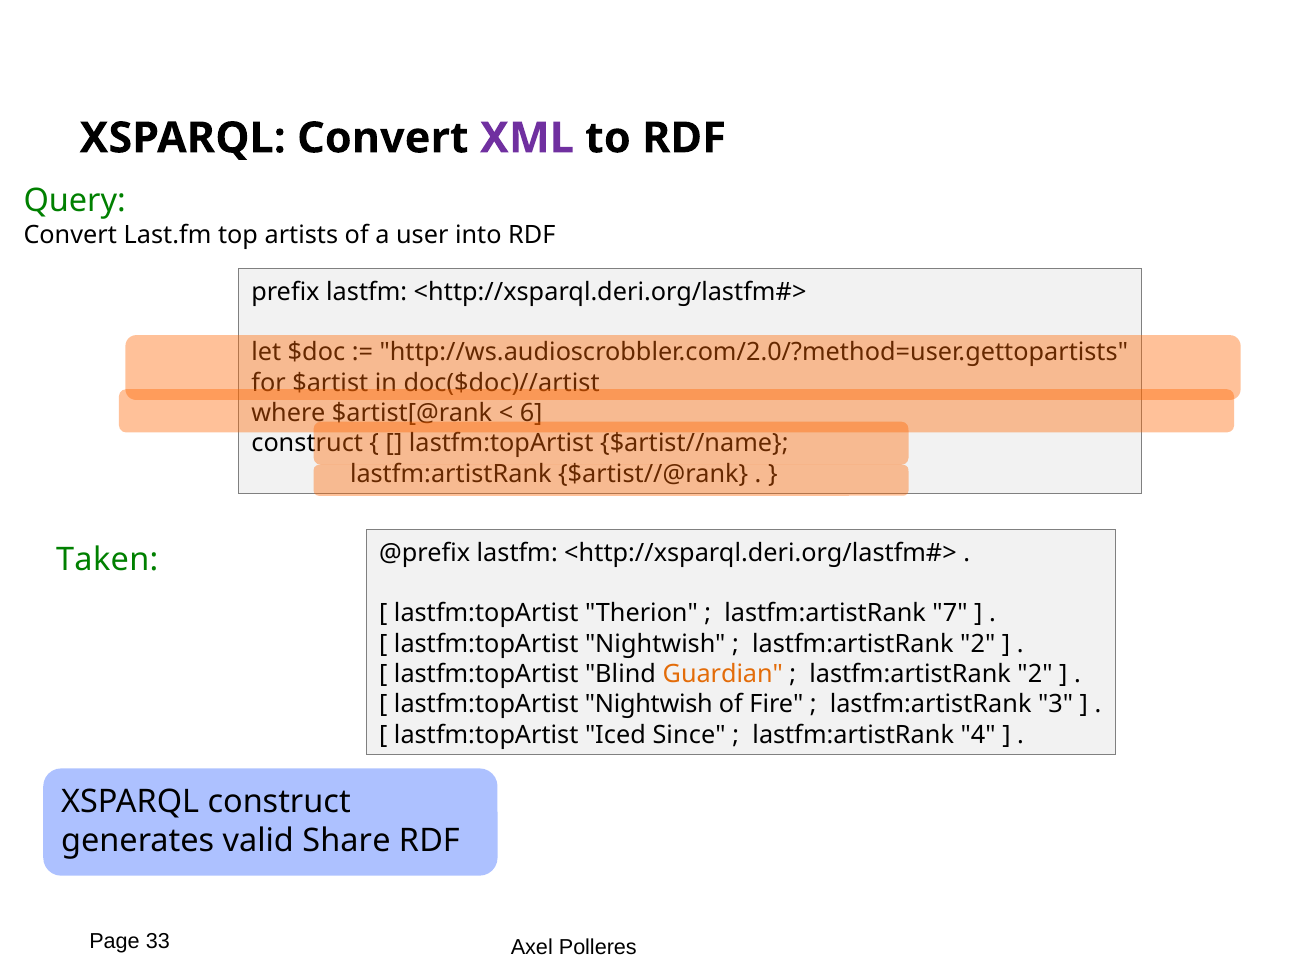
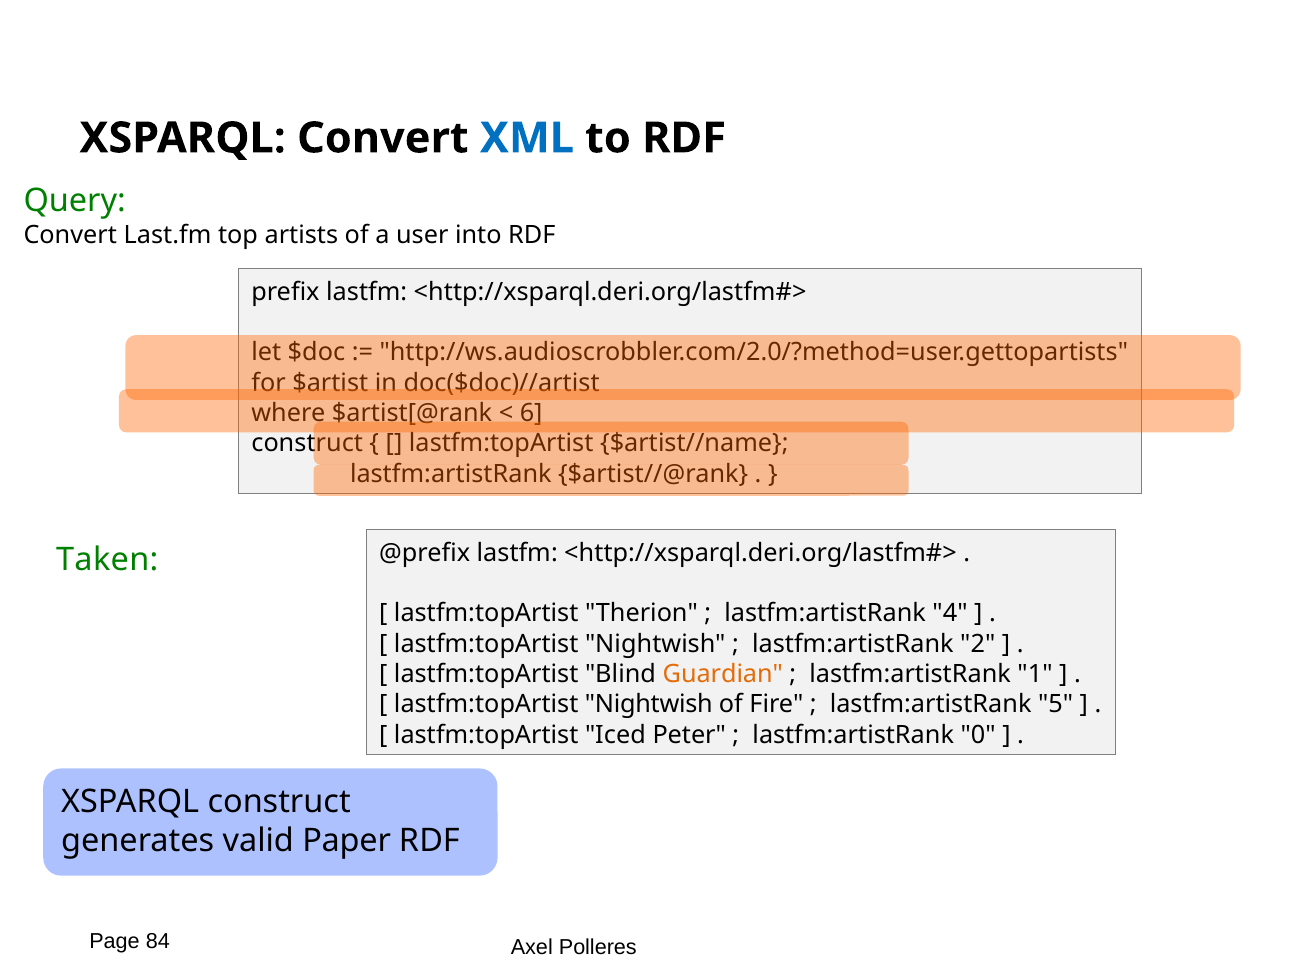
XML colour: purple -> blue (527, 138)
7: 7 -> 4 (950, 614)
2: 2 -> 1 (1035, 675)
3: 3 -> 5 (1056, 705)
Since: Since -> Peter (689, 735)
4: 4 -> 0 (978, 735)
Share: Share -> Paper (347, 841)
33: 33 -> 84 (158, 942)
